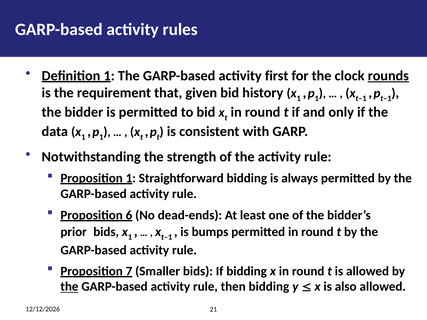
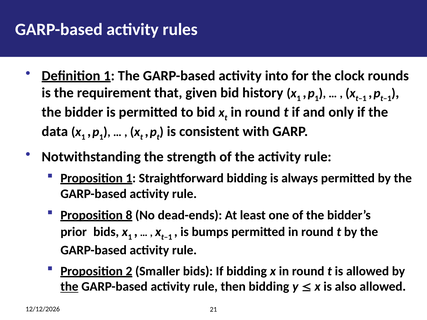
first: first -> into (277, 76)
rounds underline: present -> none (388, 76)
6: 6 -> 8 (129, 215)
7: 7 -> 2 (129, 271)
